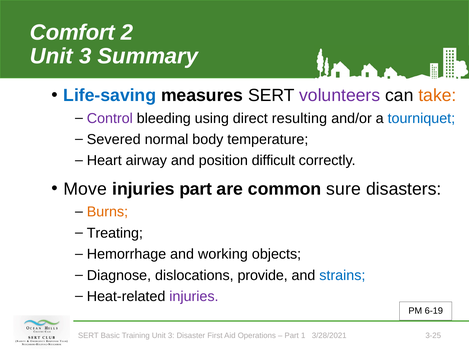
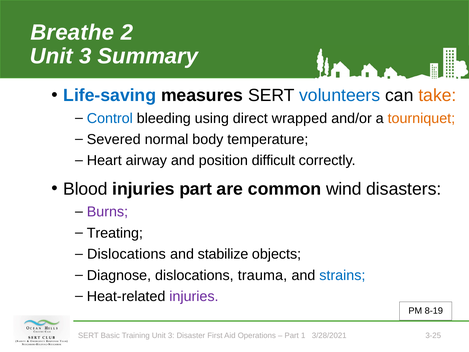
Comfort: Comfort -> Breathe (72, 32)
volunteers colour: purple -> blue (340, 95)
Control colour: purple -> blue (110, 118)
resulting: resulting -> wrapped (299, 118)
tourniquet colour: blue -> orange (421, 118)
Move: Move -> Blood (85, 189)
sure: sure -> wind (344, 189)
Burns colour: orange -> purple (107, 212)
Hemorrhage: Hemorrhage -> Dislocations (126, 254)
working: working -> stabilize (223, 254)
provide: provide -> trauma (262, 275)
6-19: 6-19 -> 8-19 (434, 311)
